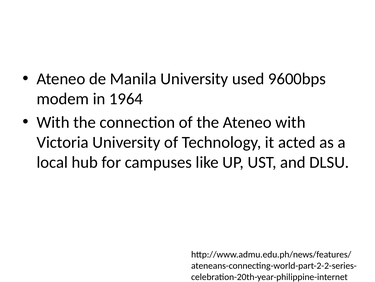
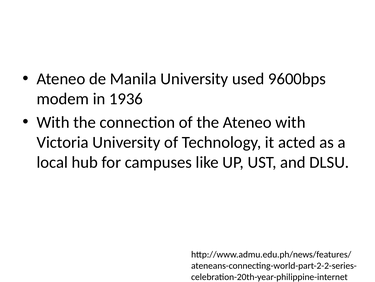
1964: 1964 -> 1936 (126, 99)
